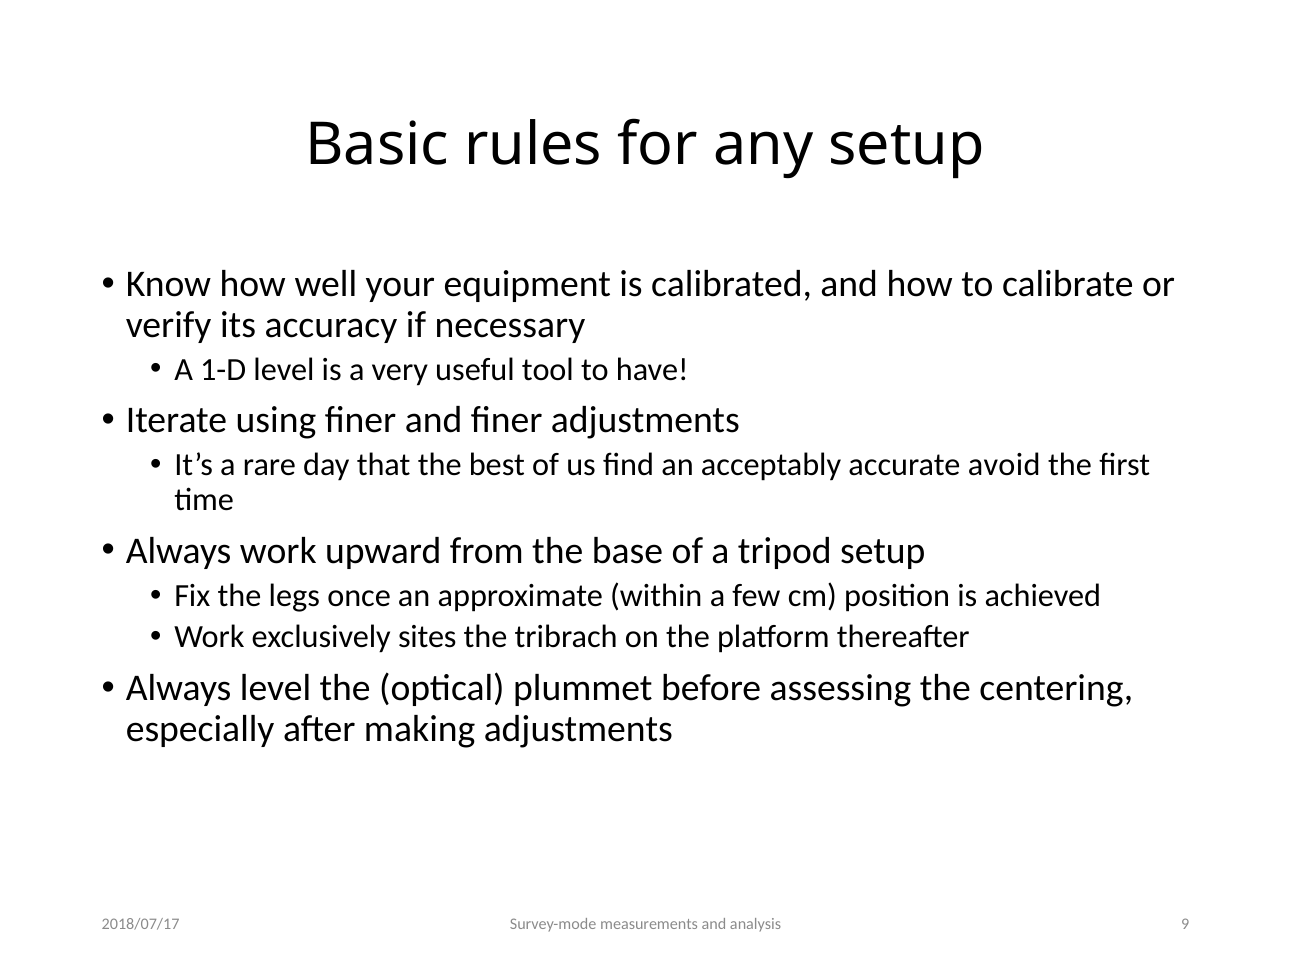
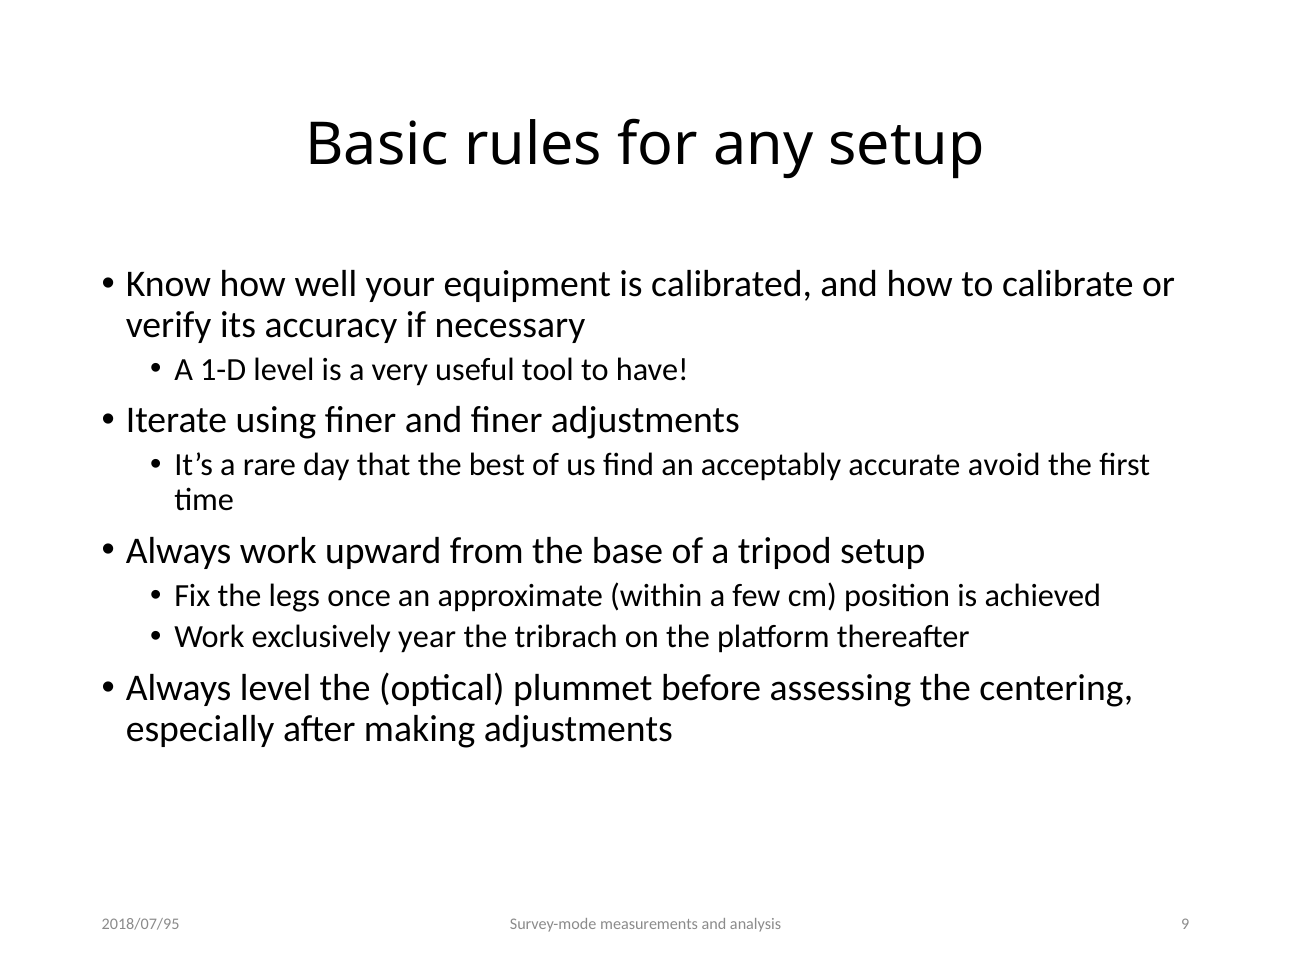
sites: sites -> year (427, 637)
2018/07/17: 2018/07/17 -> 2018/07/95 (141, 924)
